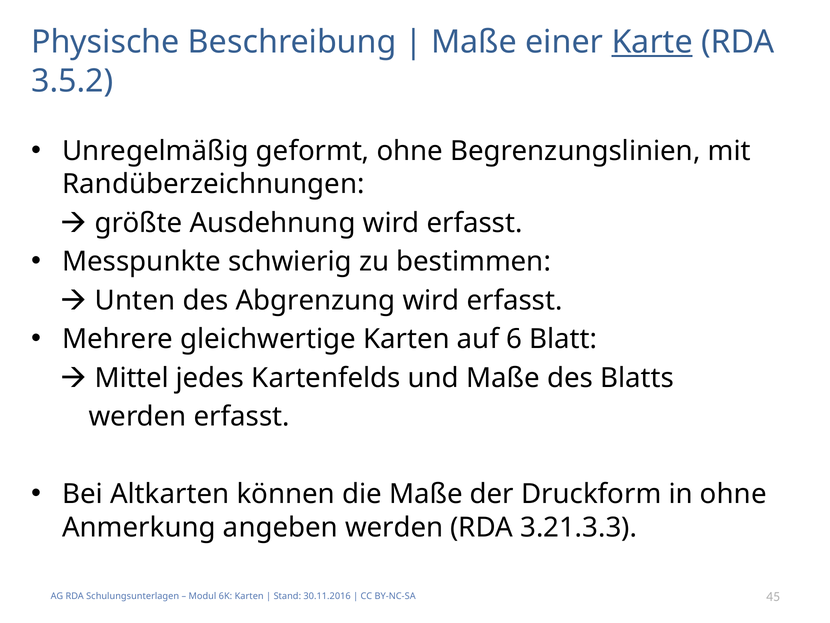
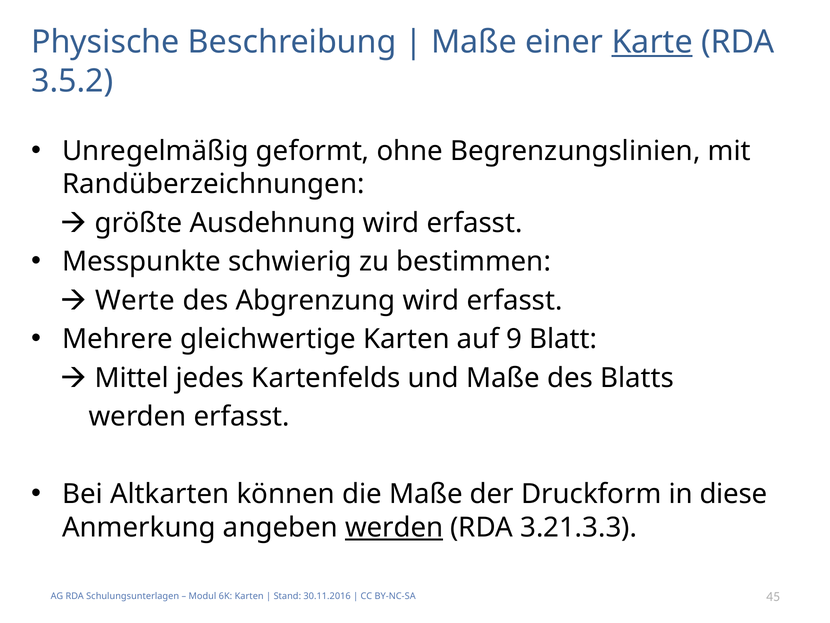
Unten: Unten -> Werte (135, 300)
6: 6 -> 9 (514, 339)
in ohne: ohne -> diese (734, 494)
werden underline: none -> present (394, 527)
